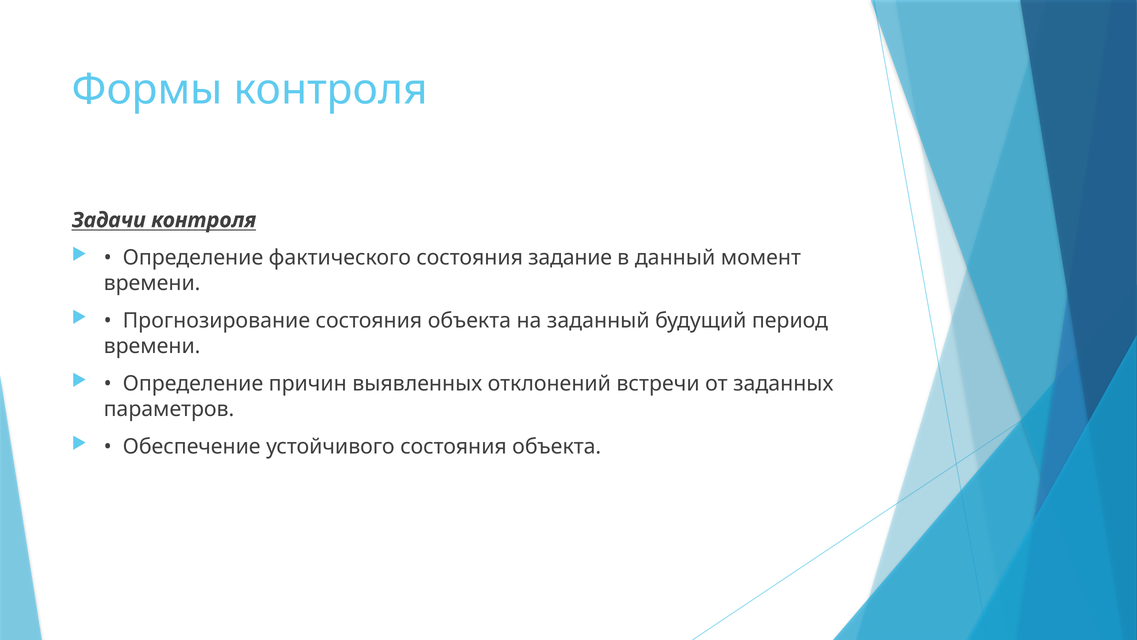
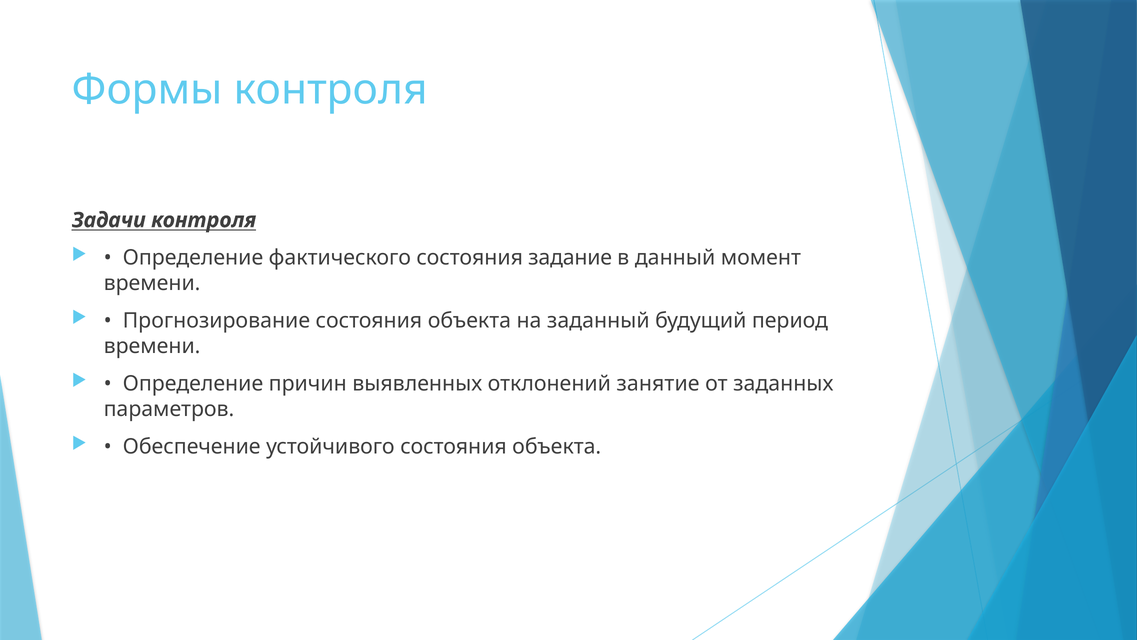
встречи: встречи -> занятие (658, 384)
